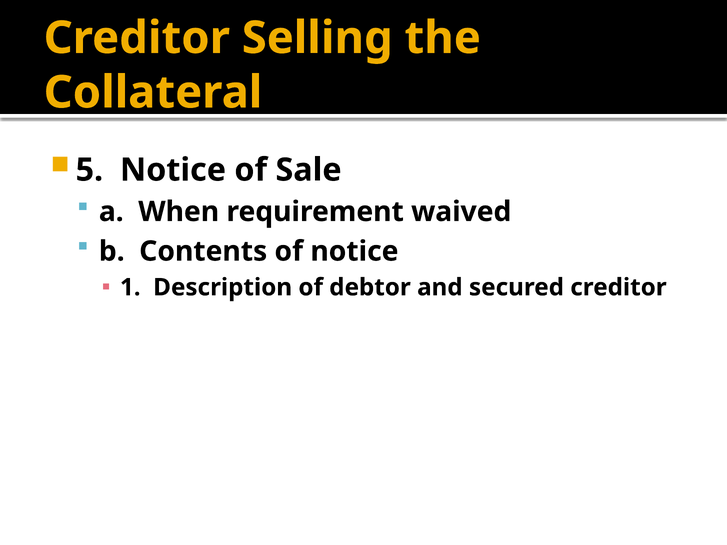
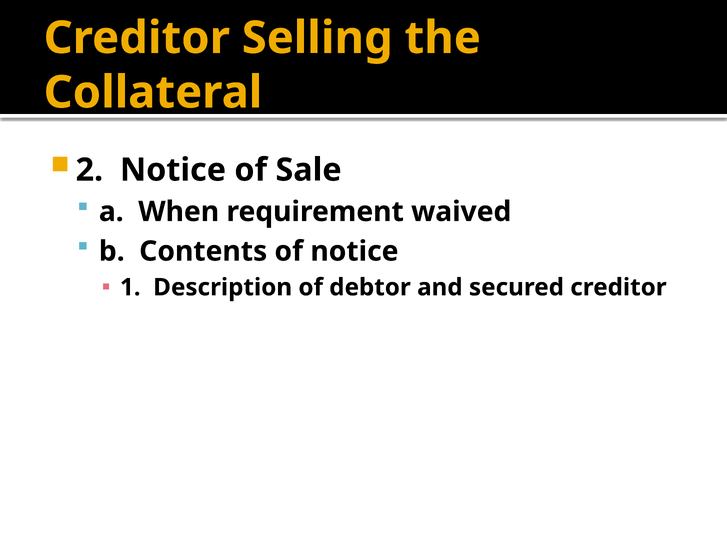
5: 5 -> 2 (89, 170)
